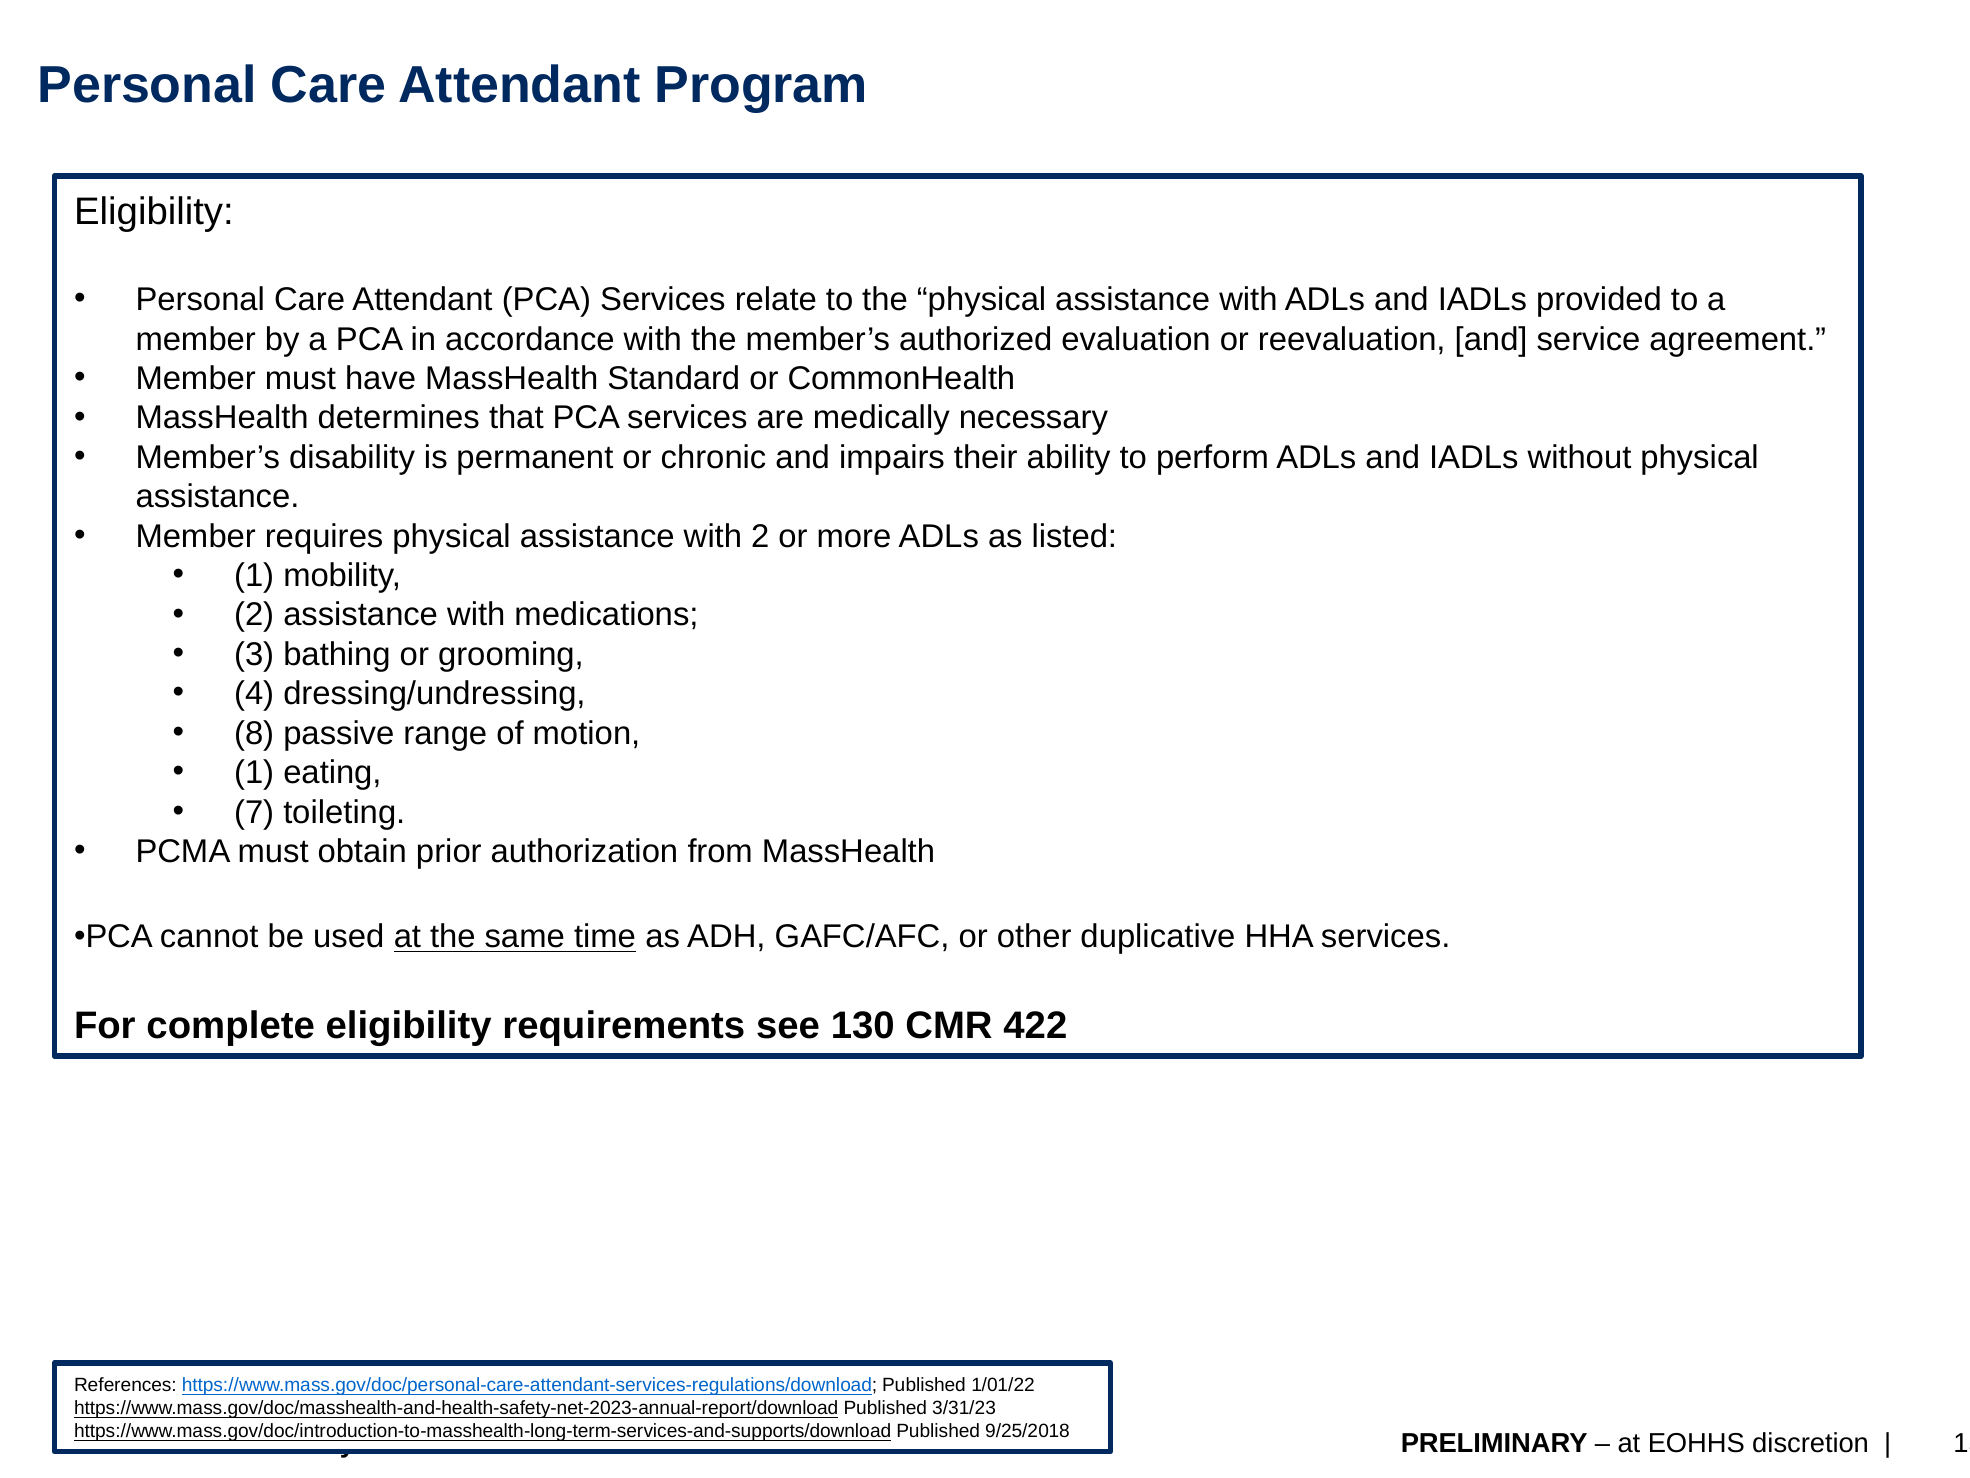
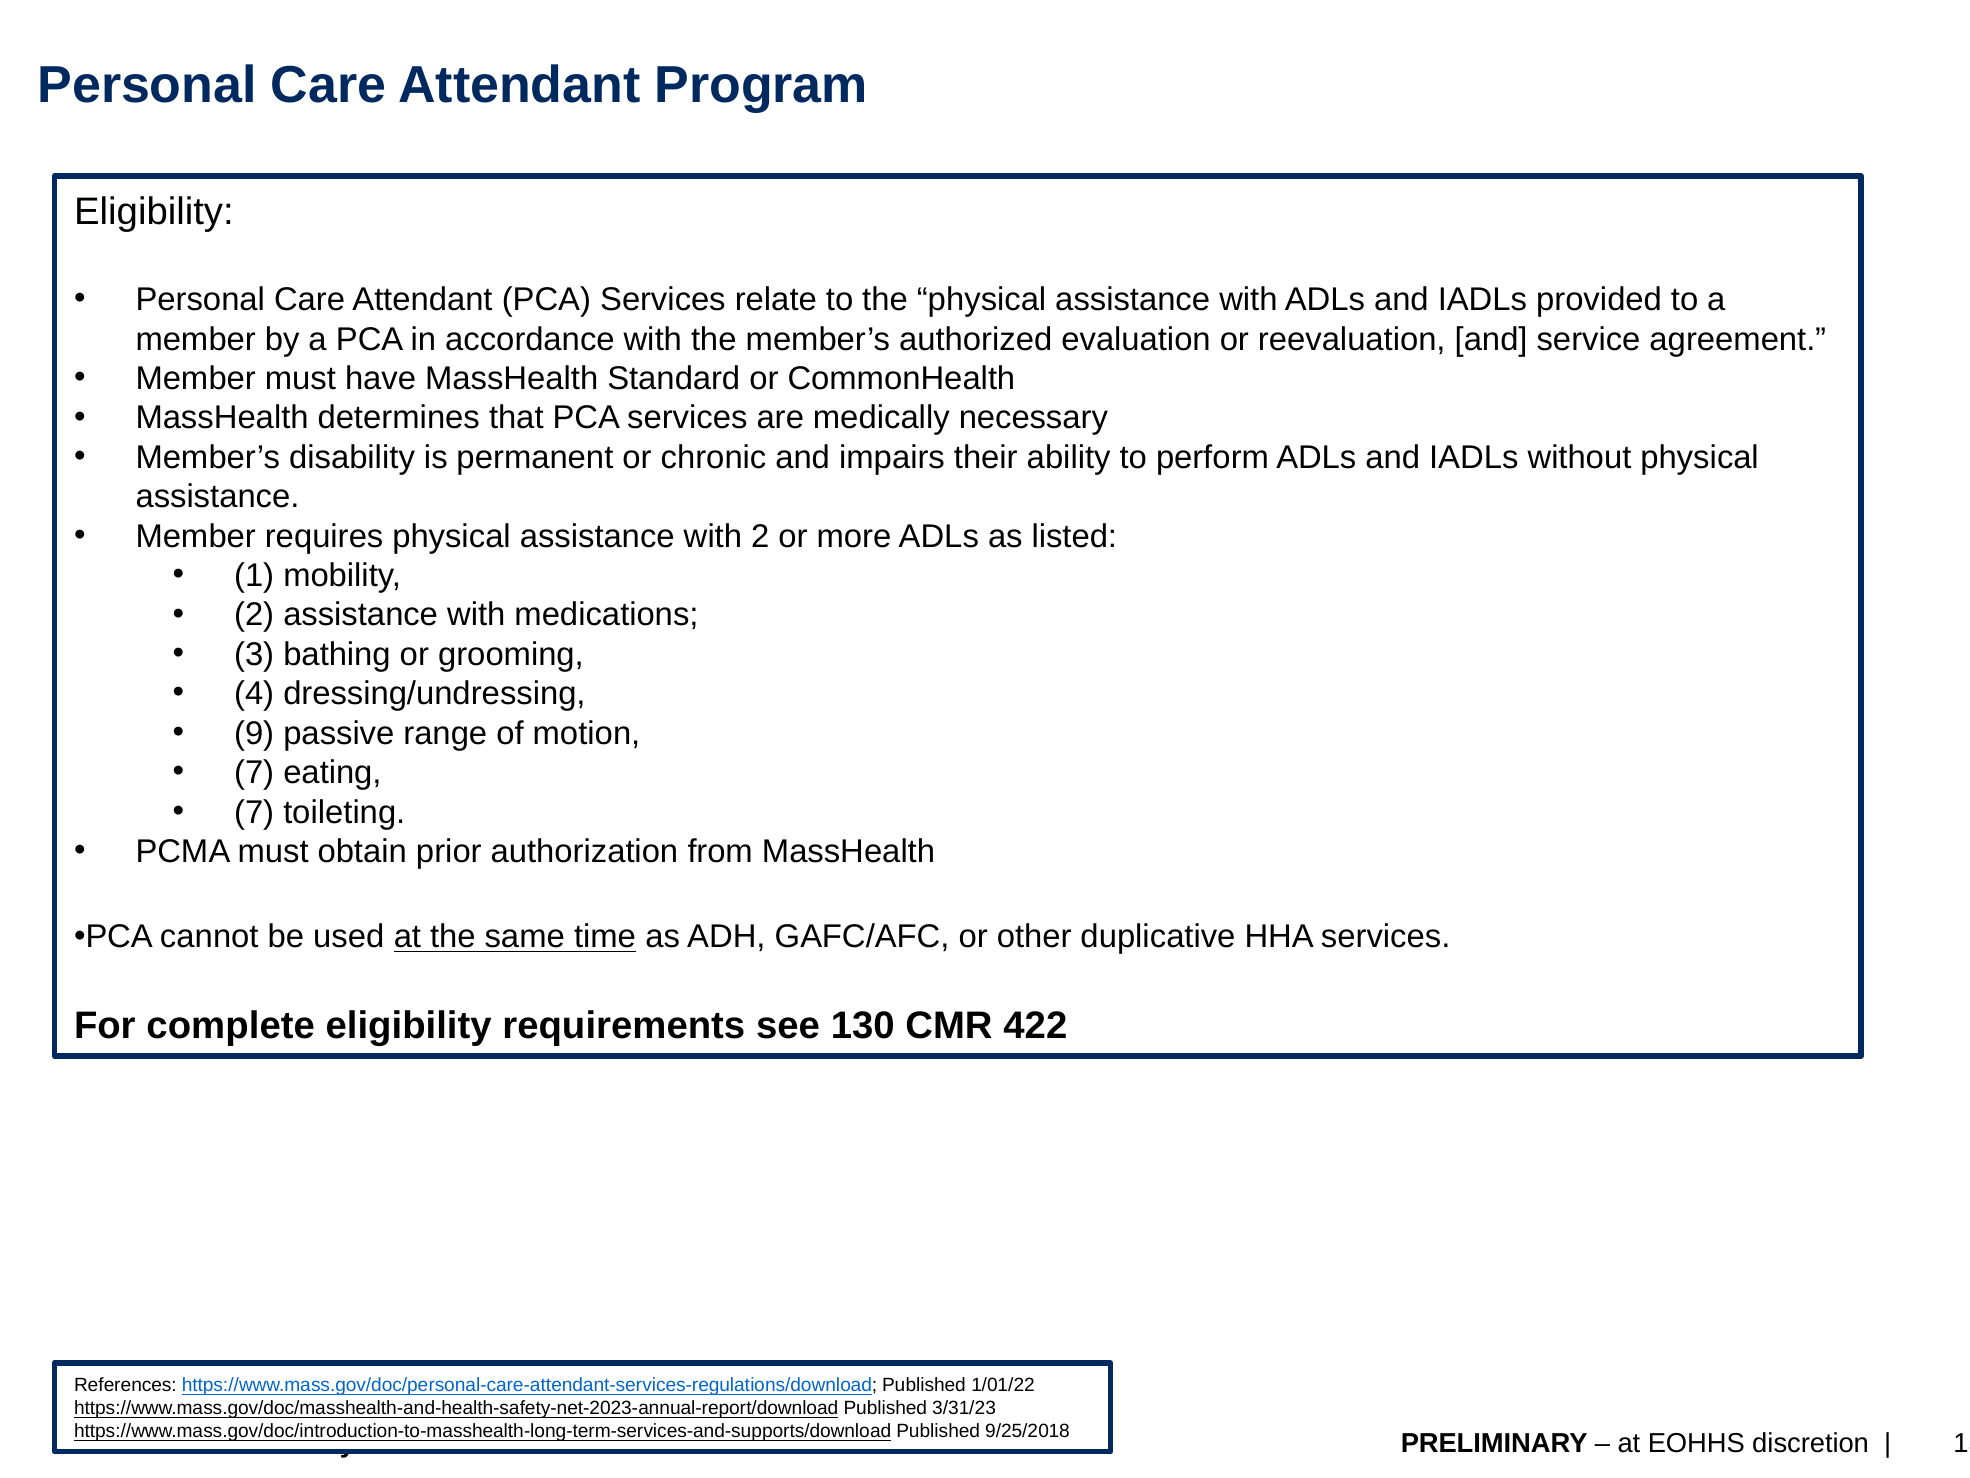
8: 8 -> 9 (254, 733)
1: 1 -> 7 (254, 773)
